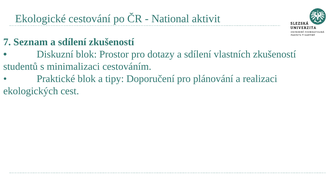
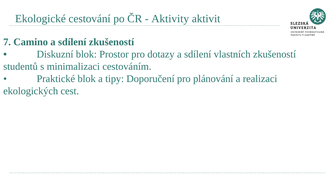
National: National -> Aktivity (170, 19)
Seznam: Seznam -> Camino (31, 42)
